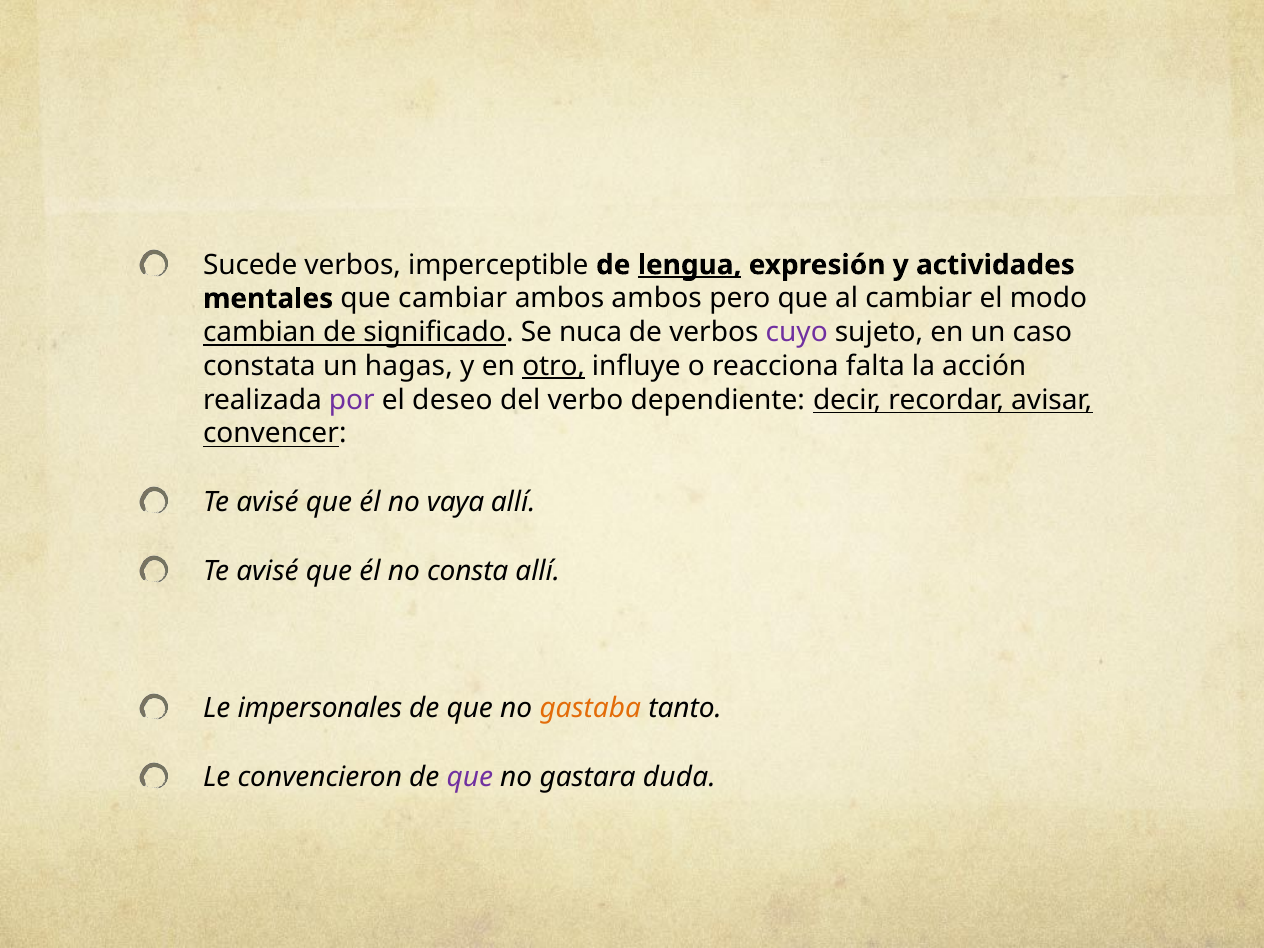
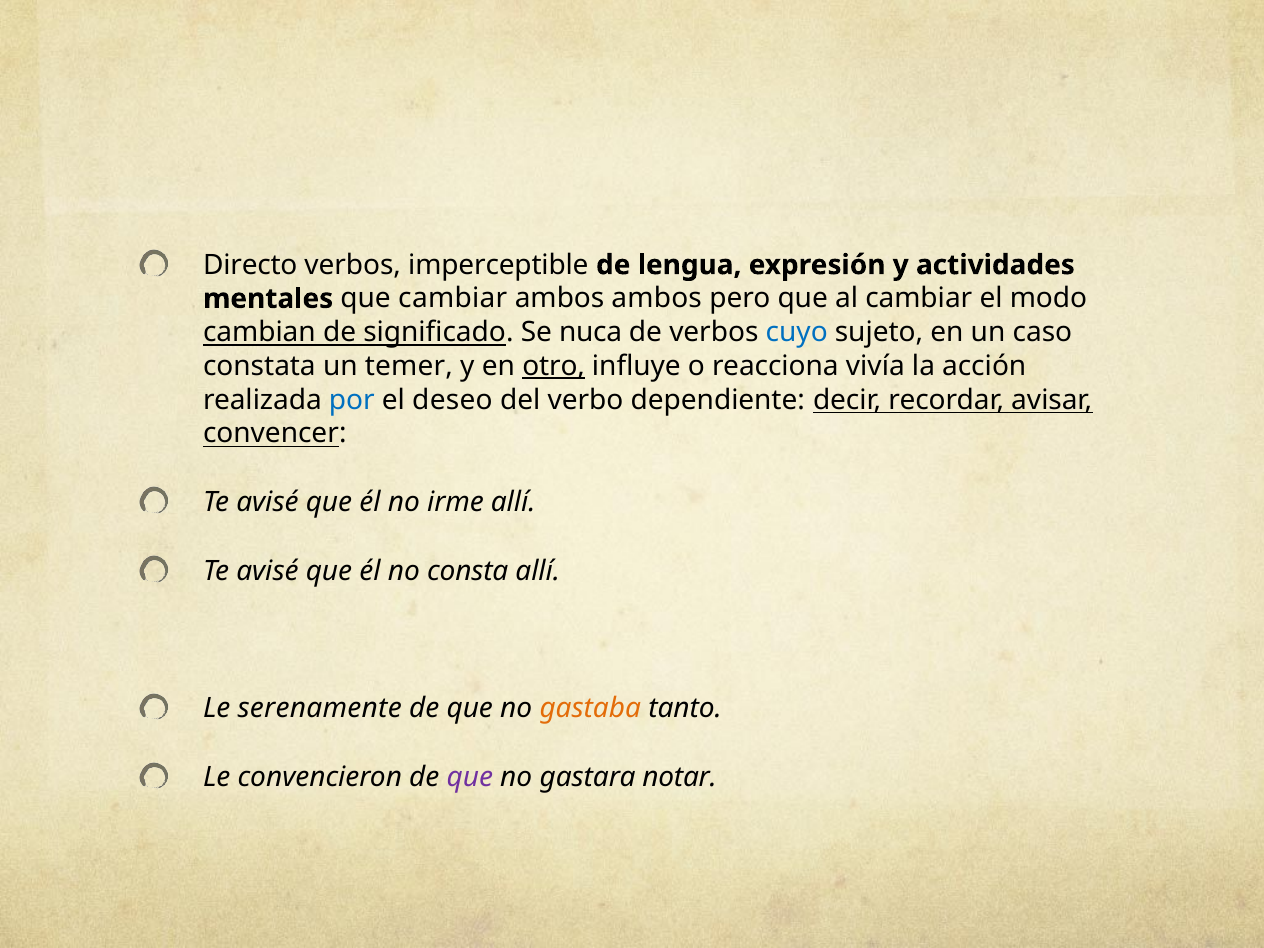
Sucede: Sucede -> Directo (250, 265)
lengua underline: present -> none (690, 265)
cuyo colour: purple -> blue (797, 332)
hagas: hagas -> temer (409, 366)
falta: falta -> vivía (875, 366)
por colour: purple -> blue (352, 400)
vaya: vaya -> irme (456, 502)
impersonales: impersonales -> serenamente (320, 709)
duda: duda -> notar (680, 778)
